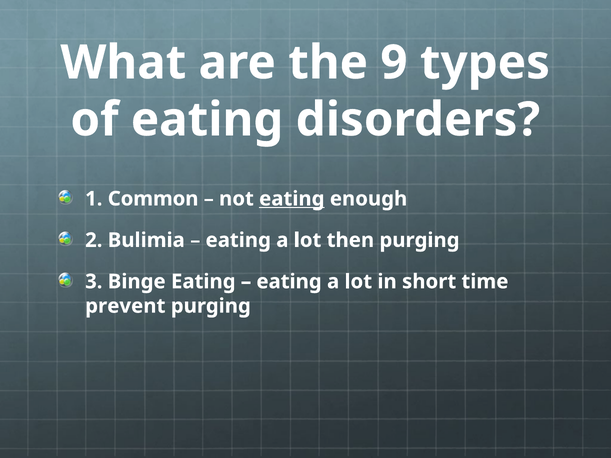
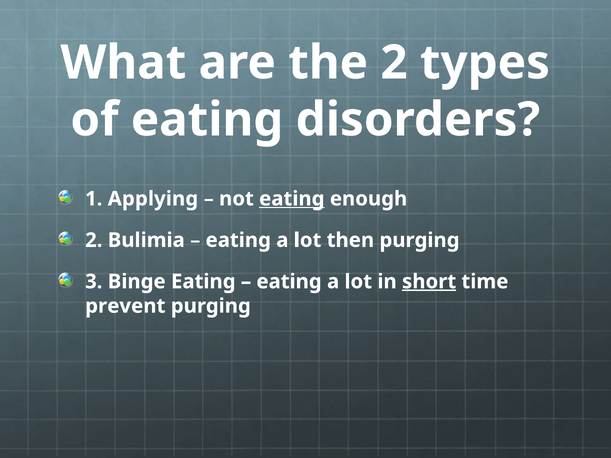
the 9: 9 -> 2 (394, 63)
Common: Common -> Applying (153, 199)
short underline: none -> present (429, 282)
